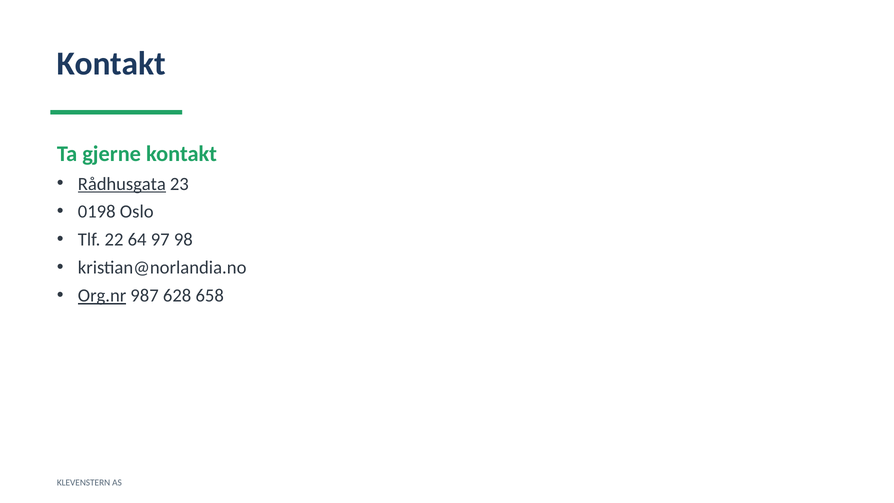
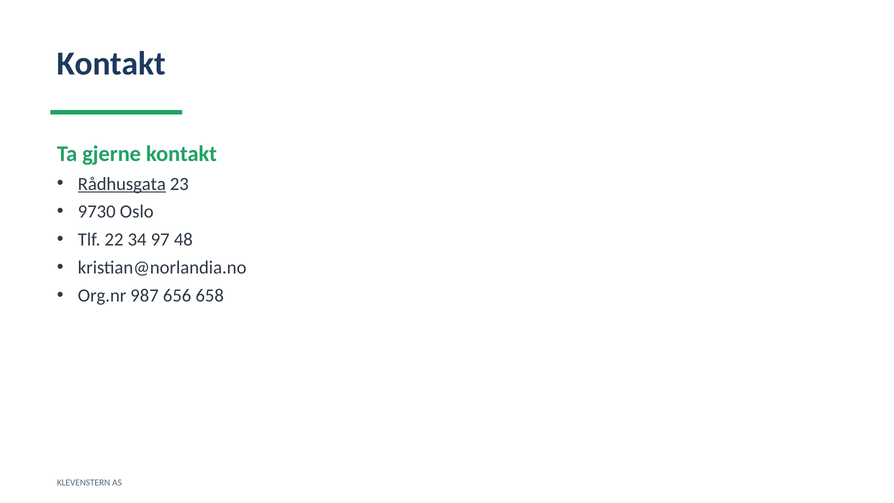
0198: 0198 -> 9730 (97, 212)
64: 64 -> 34 (137, 240)
98: 98 -> 48 (183, 240)
Org.nr underline: present -> none (102, 296)
628: 628 -> 656 (177, 296)
